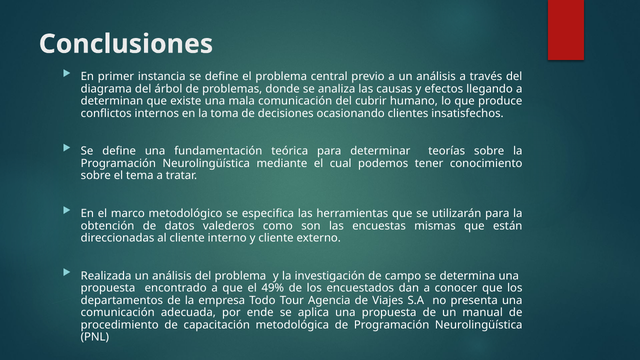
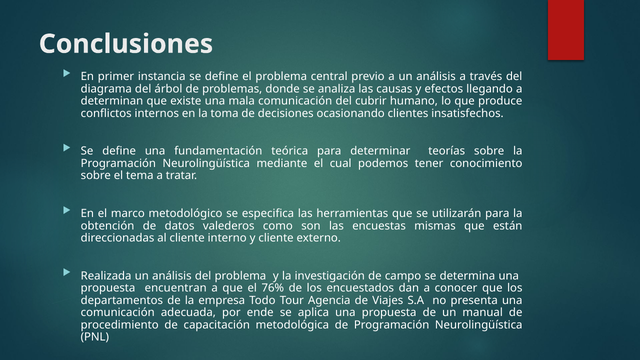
encontrado: encontrado -> encuentran (176, 288)
49%: 49% -> 76% (273, 288)
